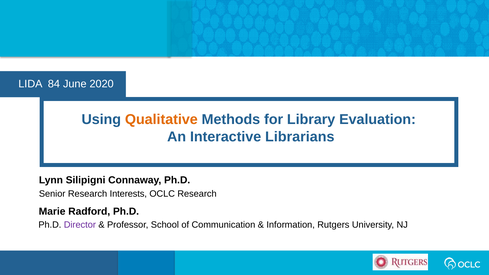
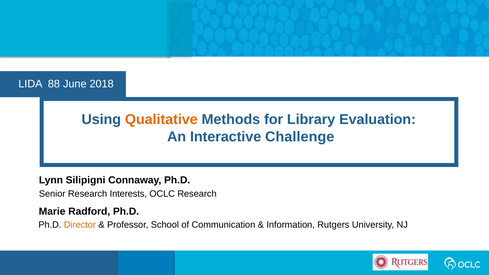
84: 84 -> 88 (54, 84)
2020: 2020 -> 2018 (102, 84)
Librarians: Librarians -> Challenge (300, 137)
Director colour: purple -> orange (80, 225)
